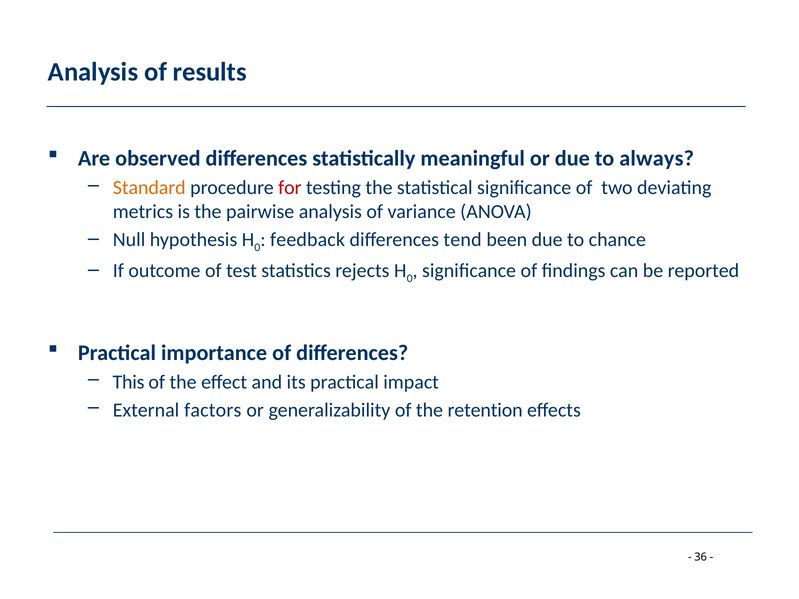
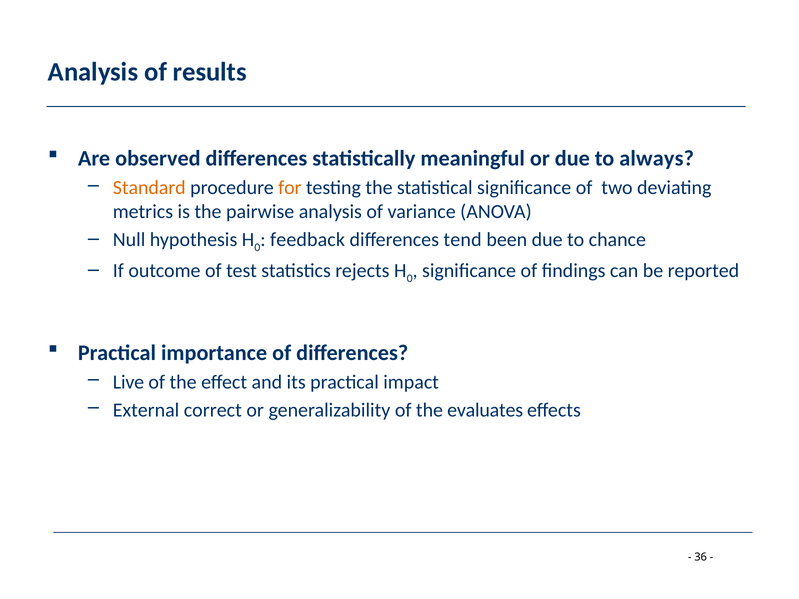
for colour: red -> orange (290, 188)
This: This -> Live (129, 382)
factors: factors -> correct (213, 410)
retention: retention -> evaluates (485, 410)
